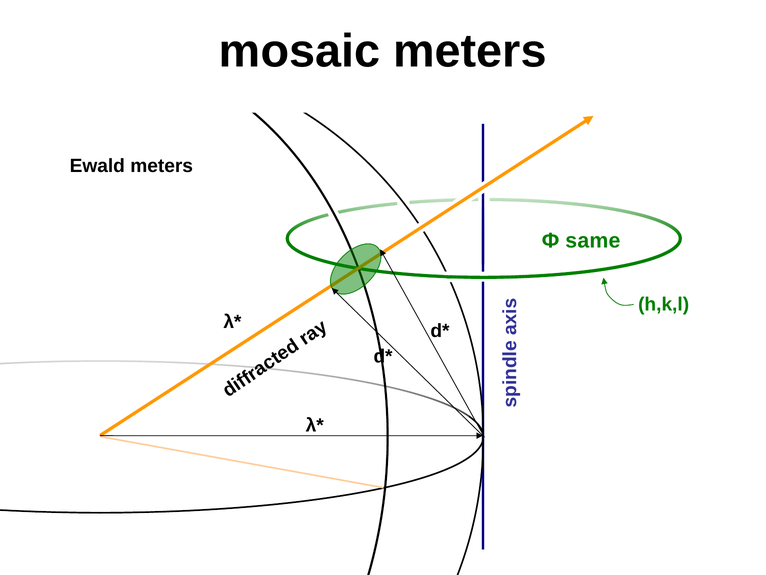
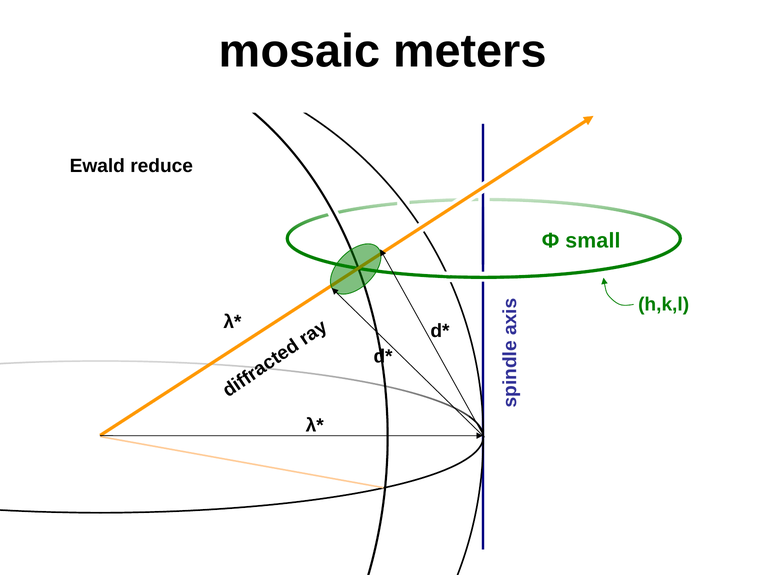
Ewald meters: meters -> reduce (162, 166)
same: same -> small (593, 241)
